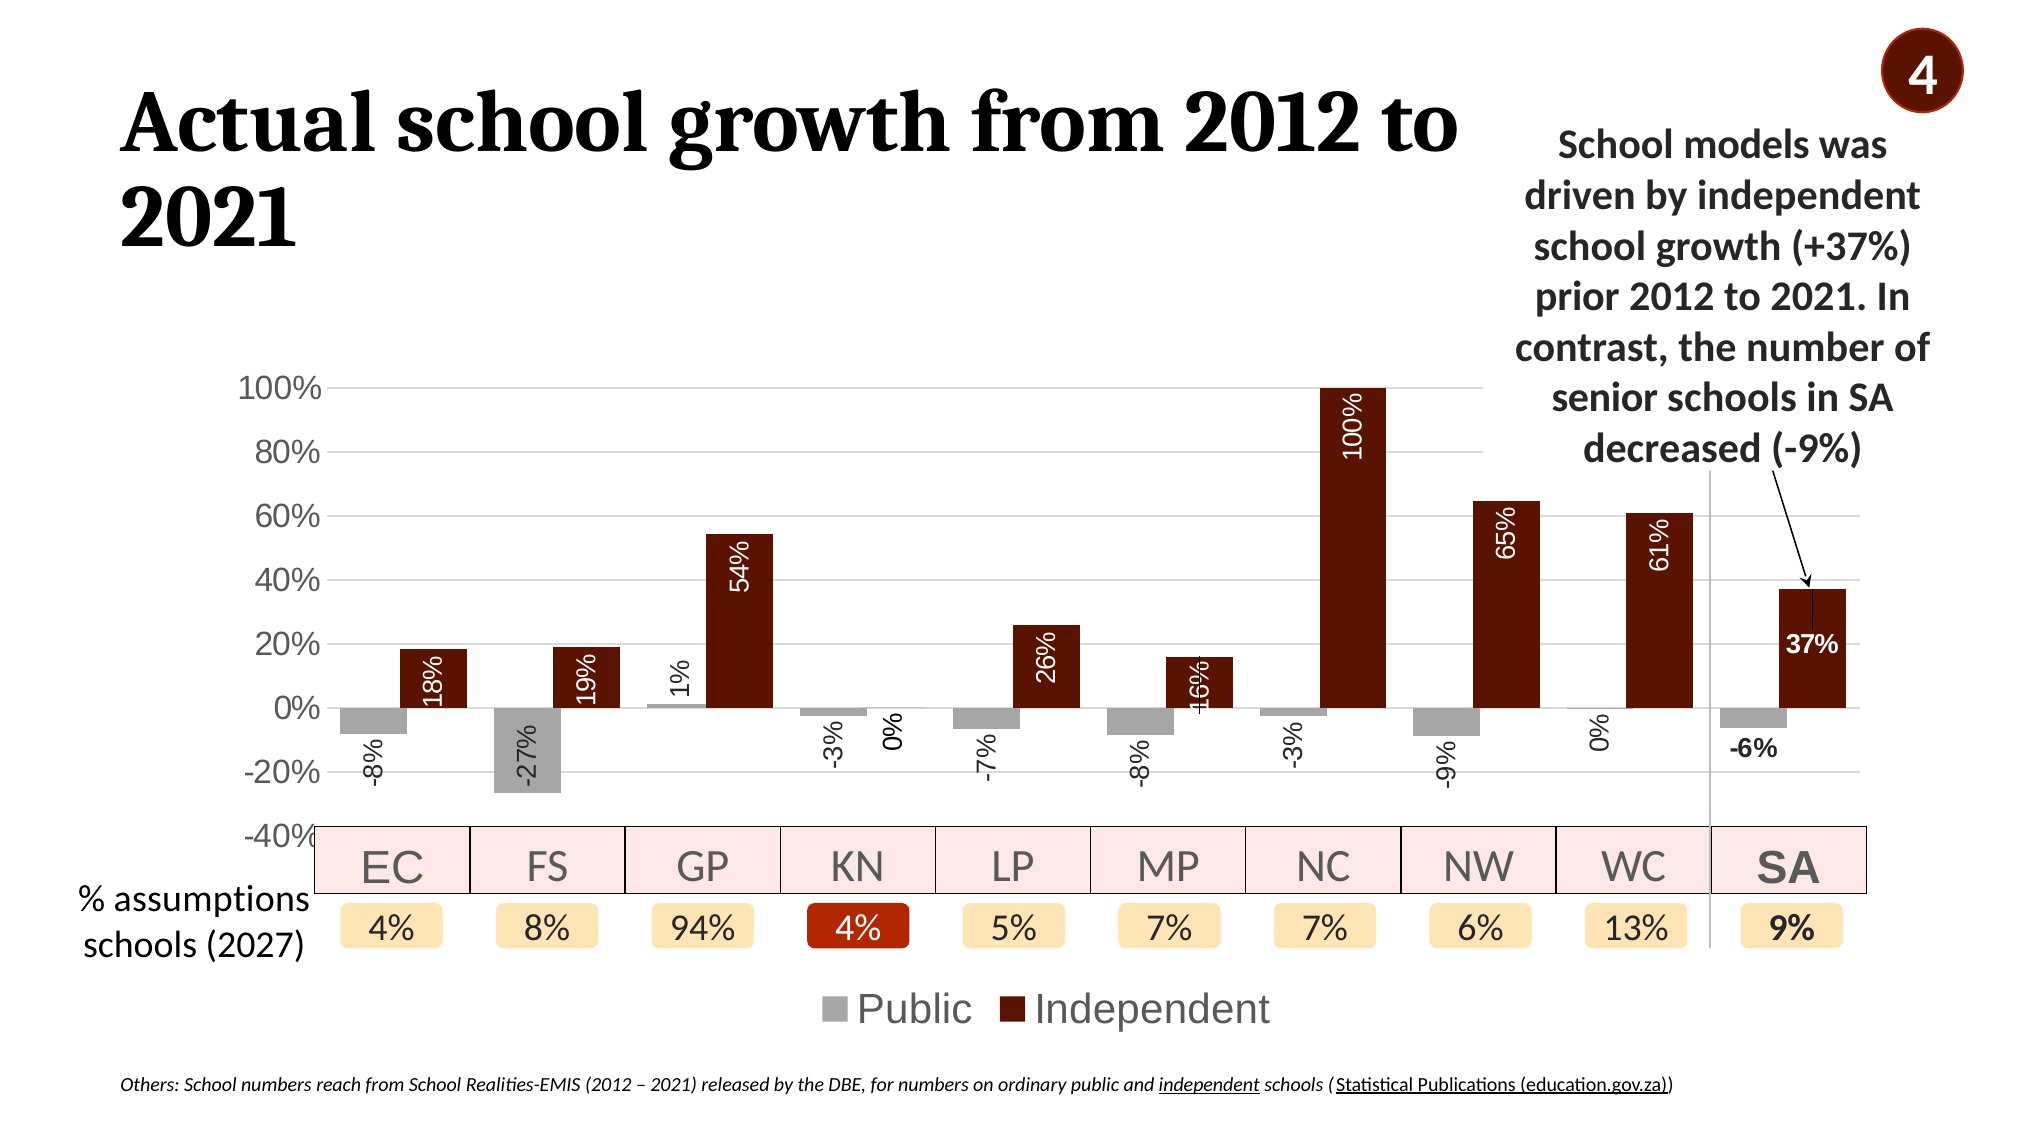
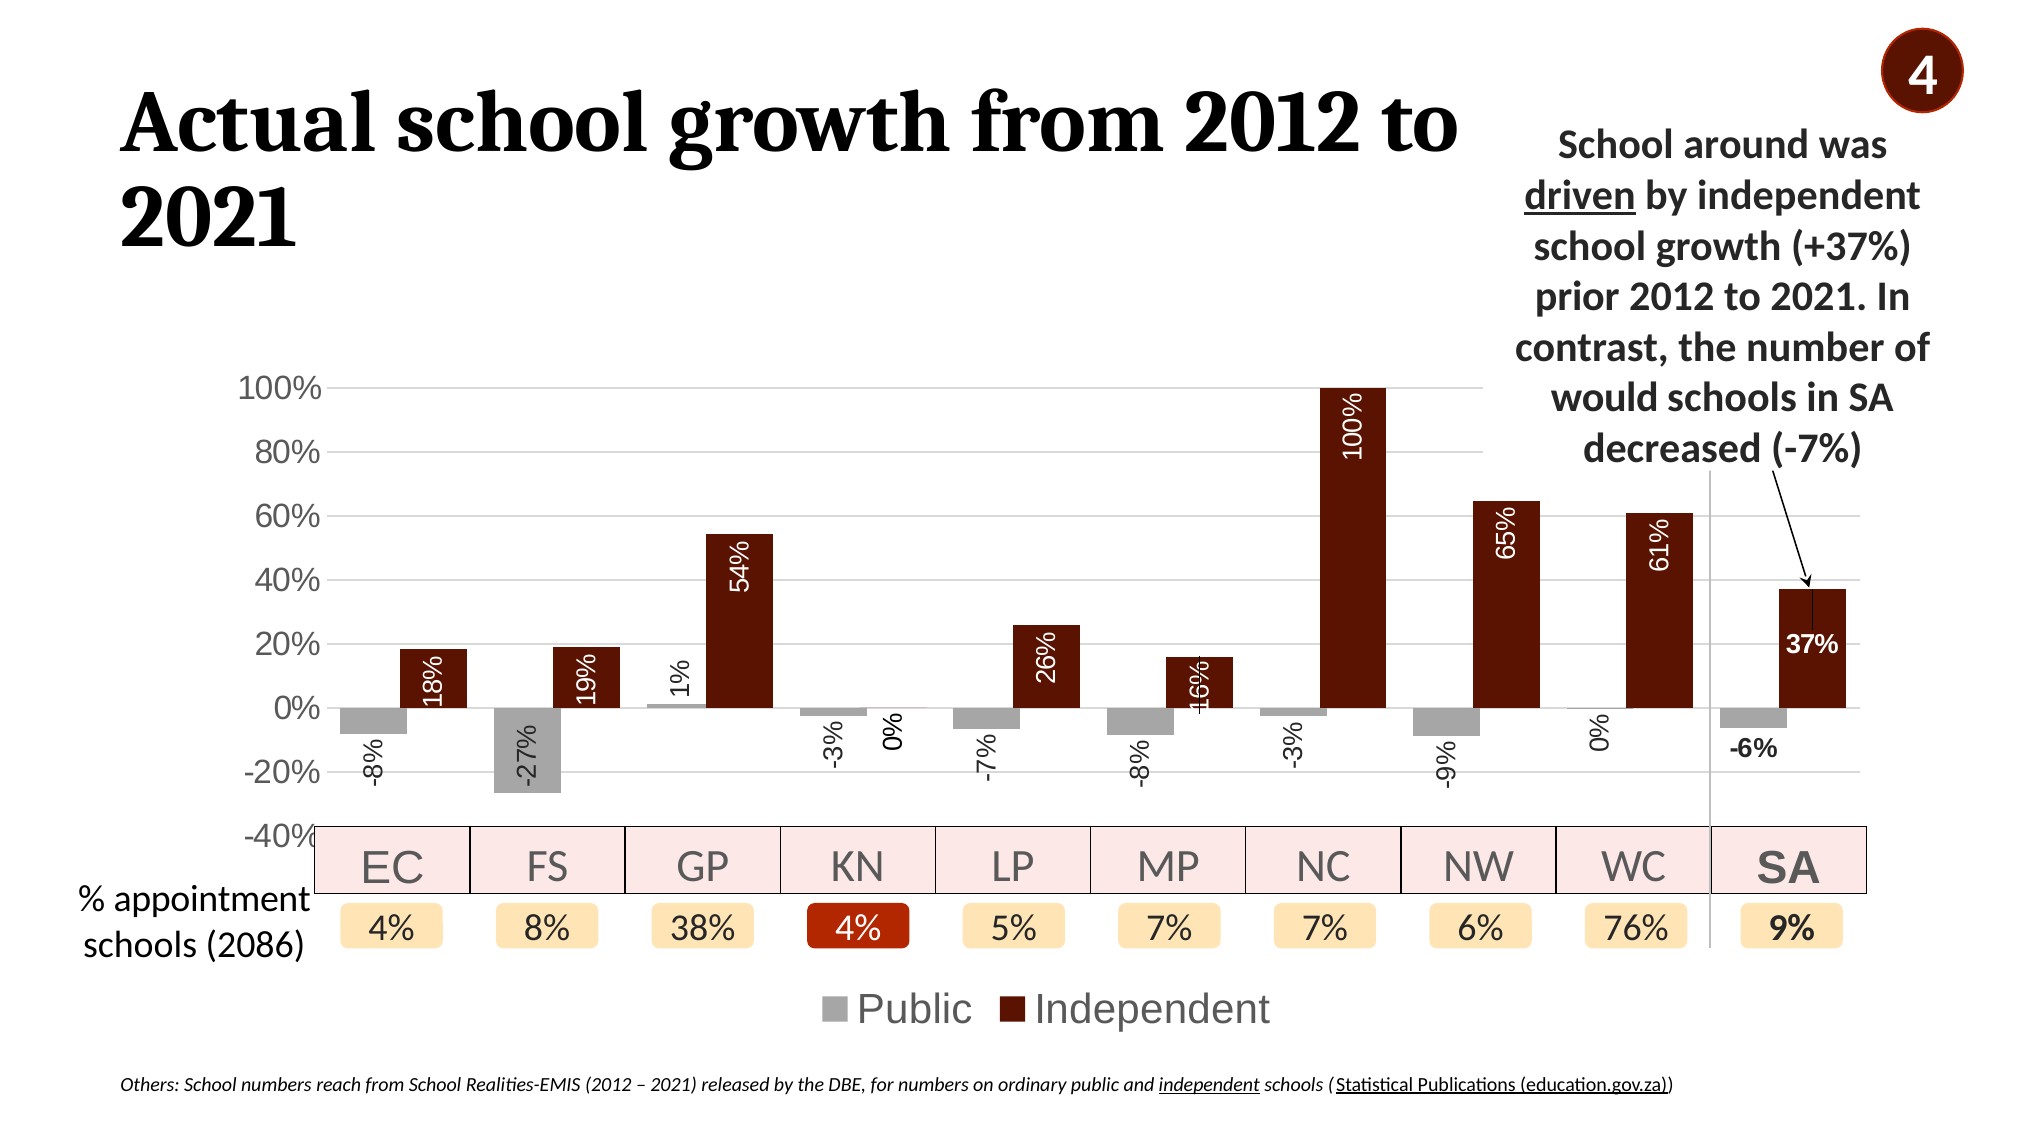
models: models -> around (1746, 145)
driven underline: none -> present (1580, 196)
senior: senior -> would (1605, 398)
-9%: -9% -> -7% (1817, 448)
assumptions: assumptions -> appointment (212, 899)
94%: 94% -> 38% (703, 928)
13%: 13% -> 76% (1636, 928)
2027: 2027 -> 2086 (255, 944)
